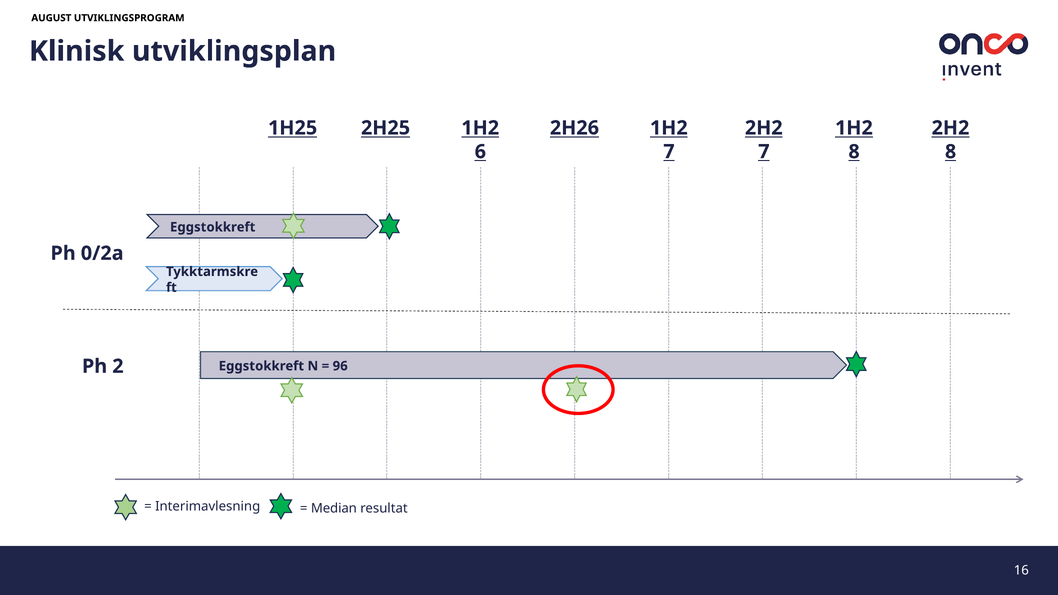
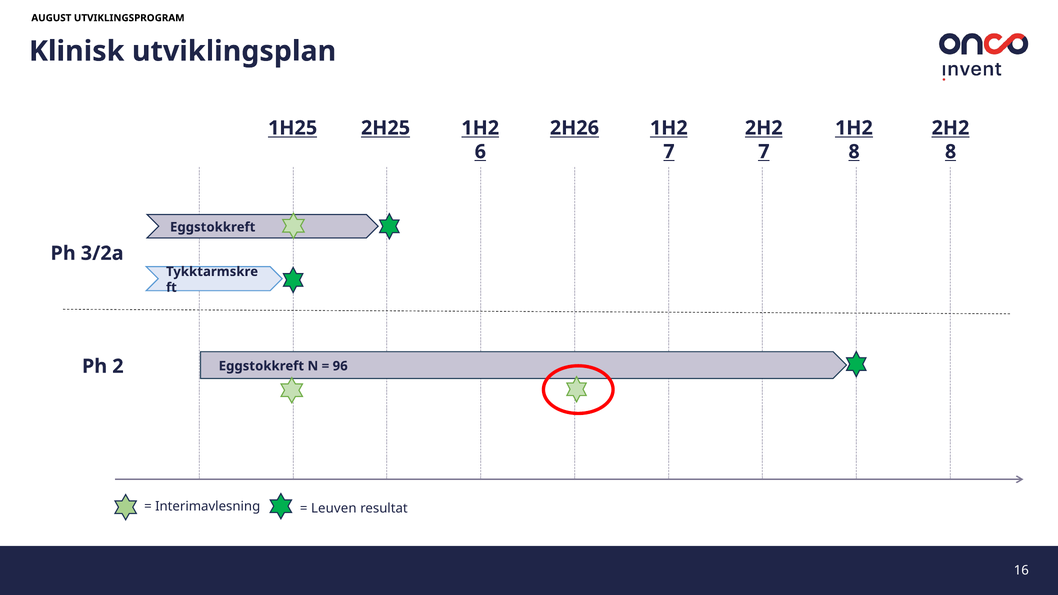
0/2a: 0/2a -> 3/2a (102, 253)
Median: Median -> Leuven (334, 509)
